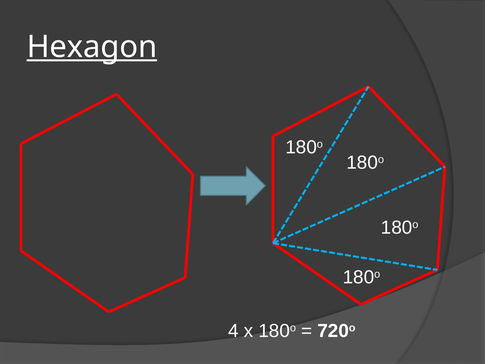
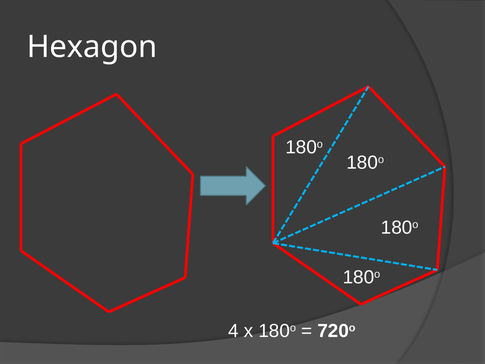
Hexagon underline: present -> none (92, 47)
